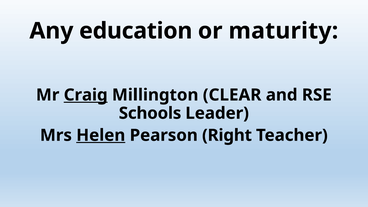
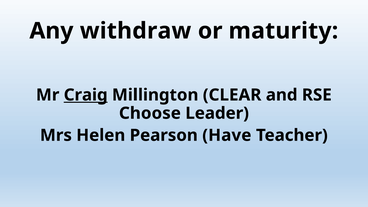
education: education -> withdraw (136, 31)
Schools: Schools -> Choose (150, 113)
Helen underline: present -> none (101, 135)
Right: Right -> Have (227, 135)
